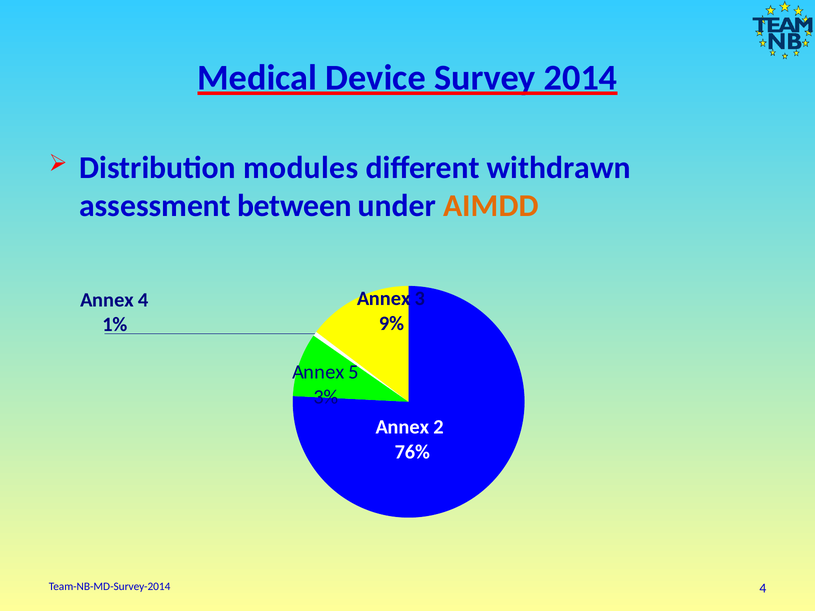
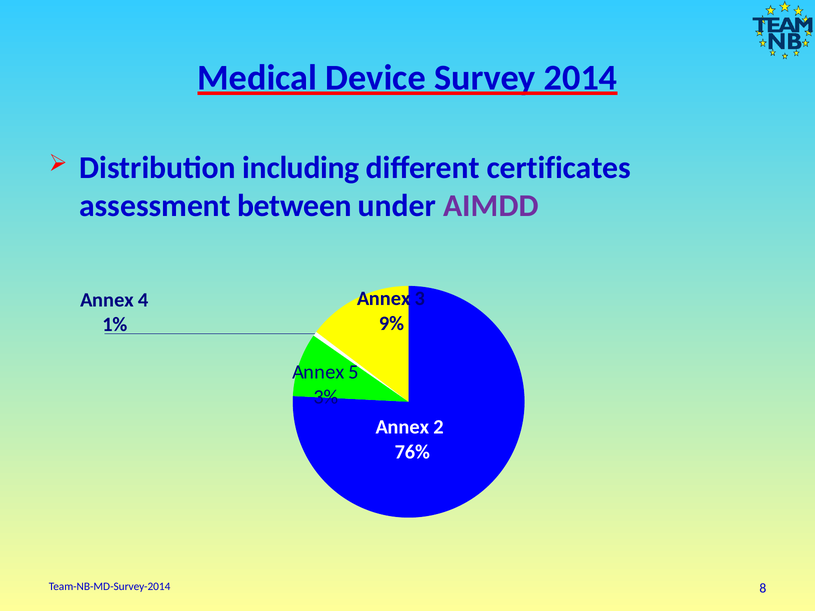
modules: modules -> including (301, 168)
withdrawn: withdrawn -> certificates (559, 168)
AIMDD colour: orange -> purple (491, 206)
Team-NB-MD-Survey-2014 4: 4 -> 8 (763, 588)
